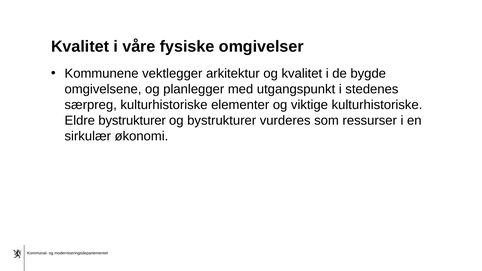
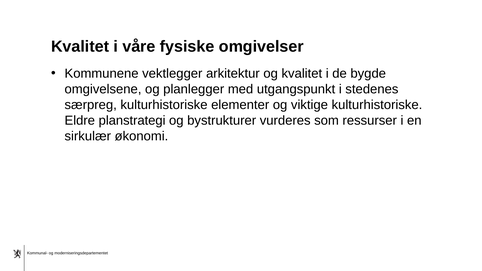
Eldre bystrukturer: bystrukturer -> planstrategi (132, 120)
